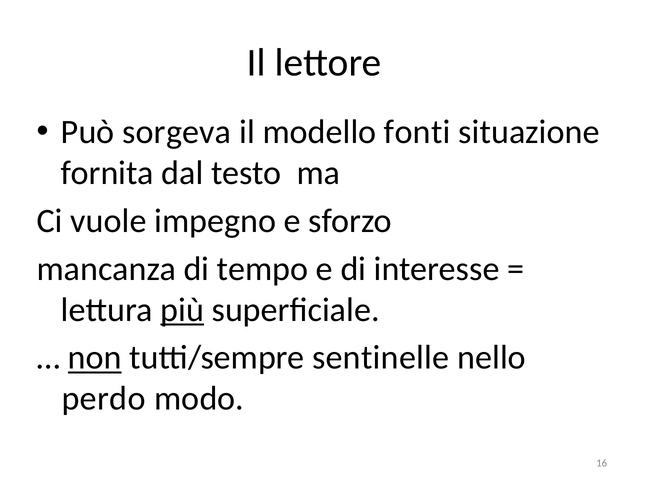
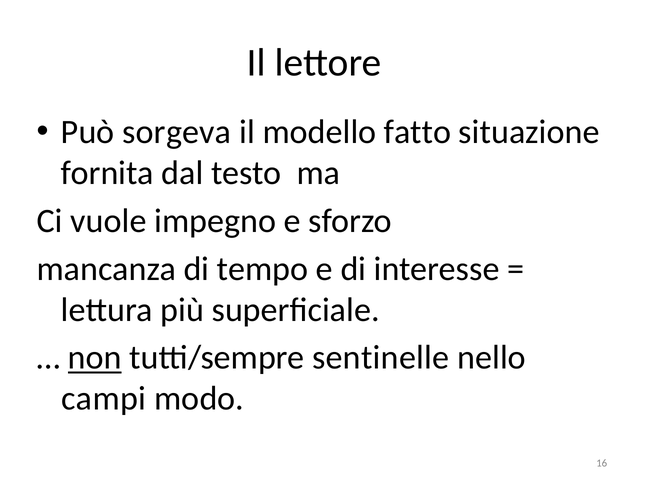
fonti: fonti -> fatto (417, 132)
più underline: present -> none (182, 310)
perdo: perdo -> campi (104, 398)
